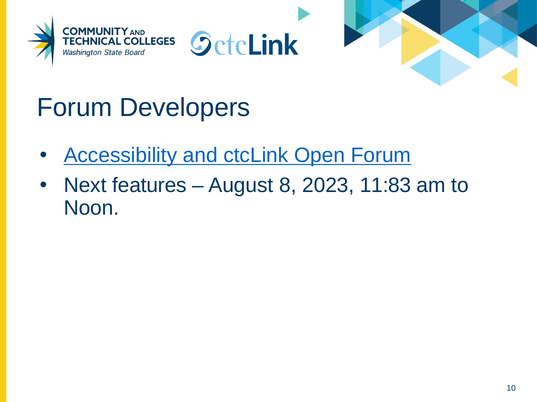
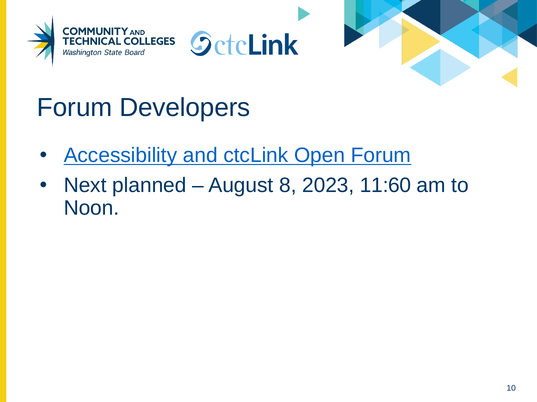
features: features -> planned (149, 186)
11:83: 11:83 -> 11:60 (386, 186)
